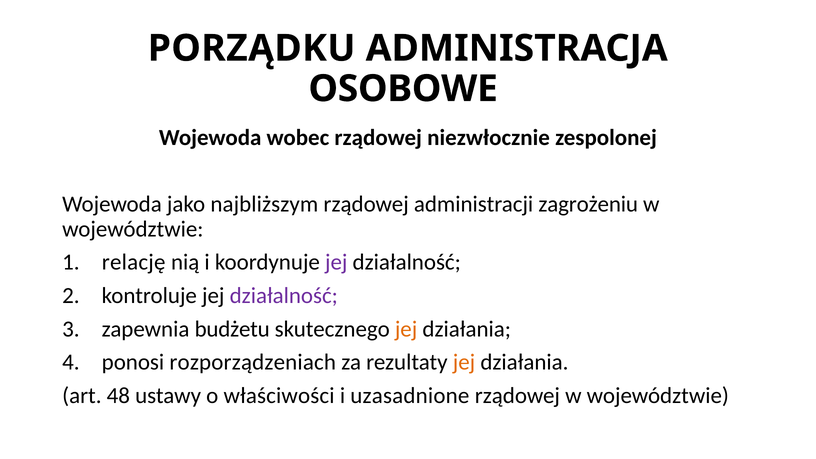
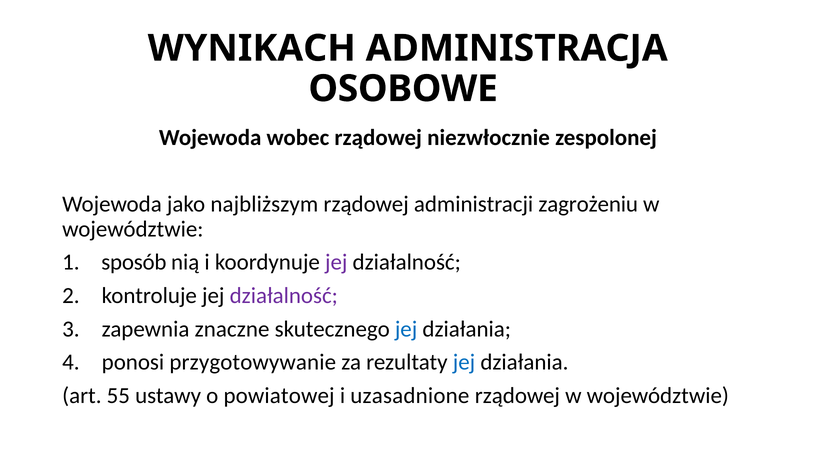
PORZĄDKU: PORZĄDKU -> WYNIKACH (252, 48)
relację: relację -> sposób (134, 262)
budżetu: budżetu -> znaczne (232, 329)
jej colour: orange -> blue (406, 329)
rozporządzeniach: rozporządzeniach -> przygotowywanie (253, 362)
jej colour: orange -> blue (464, 362)
48: 48 -> 55 (118, 396)
właściwości: właściwości -> powiatowej (279, 396)
